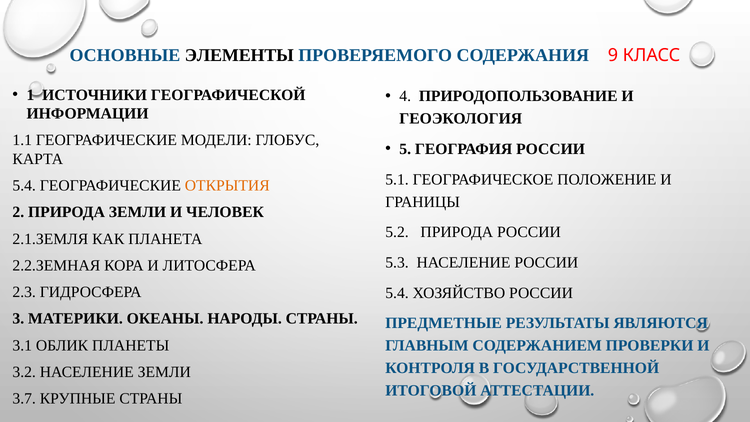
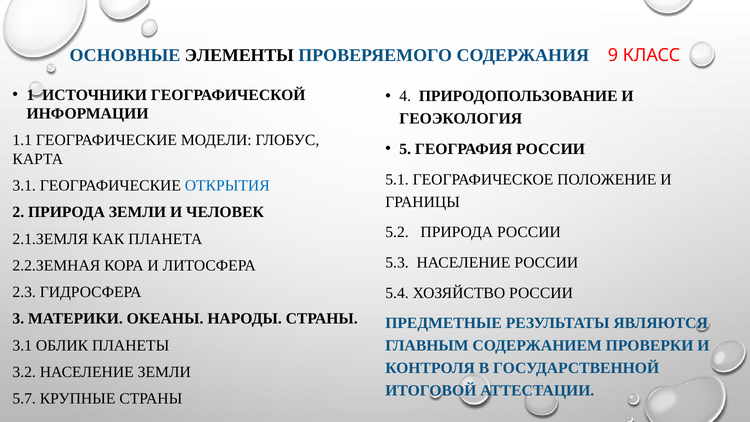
5.4: 5.4 -> 3.1 (24, 186)
ОТКРЫТИЯ colour: orange -> blue (227, 186)
3.7: 3.7 -> 5.7 (24, 398)
